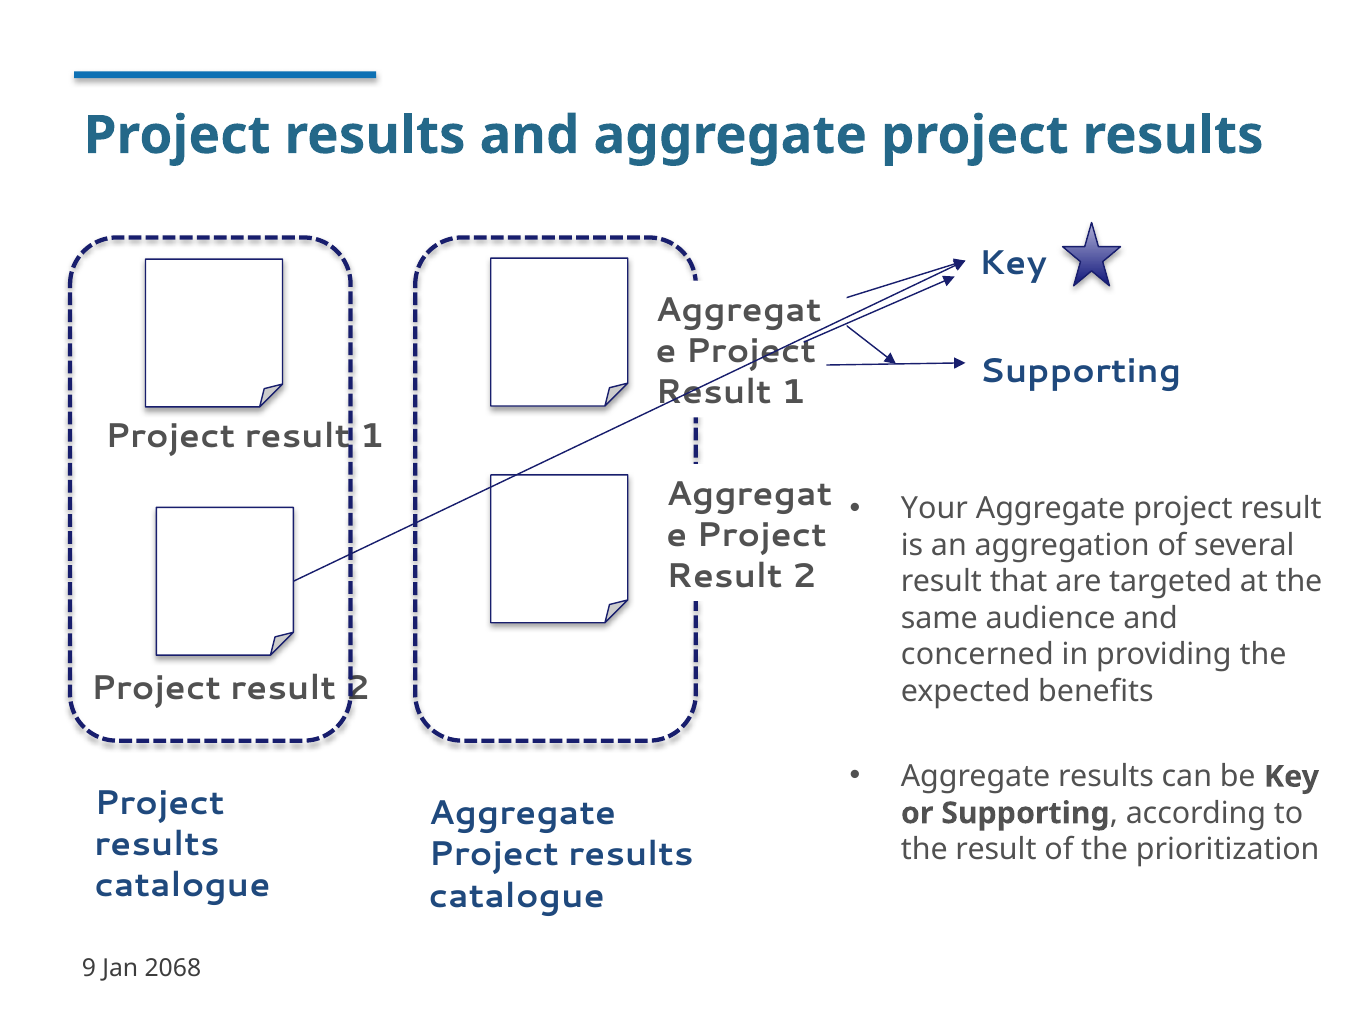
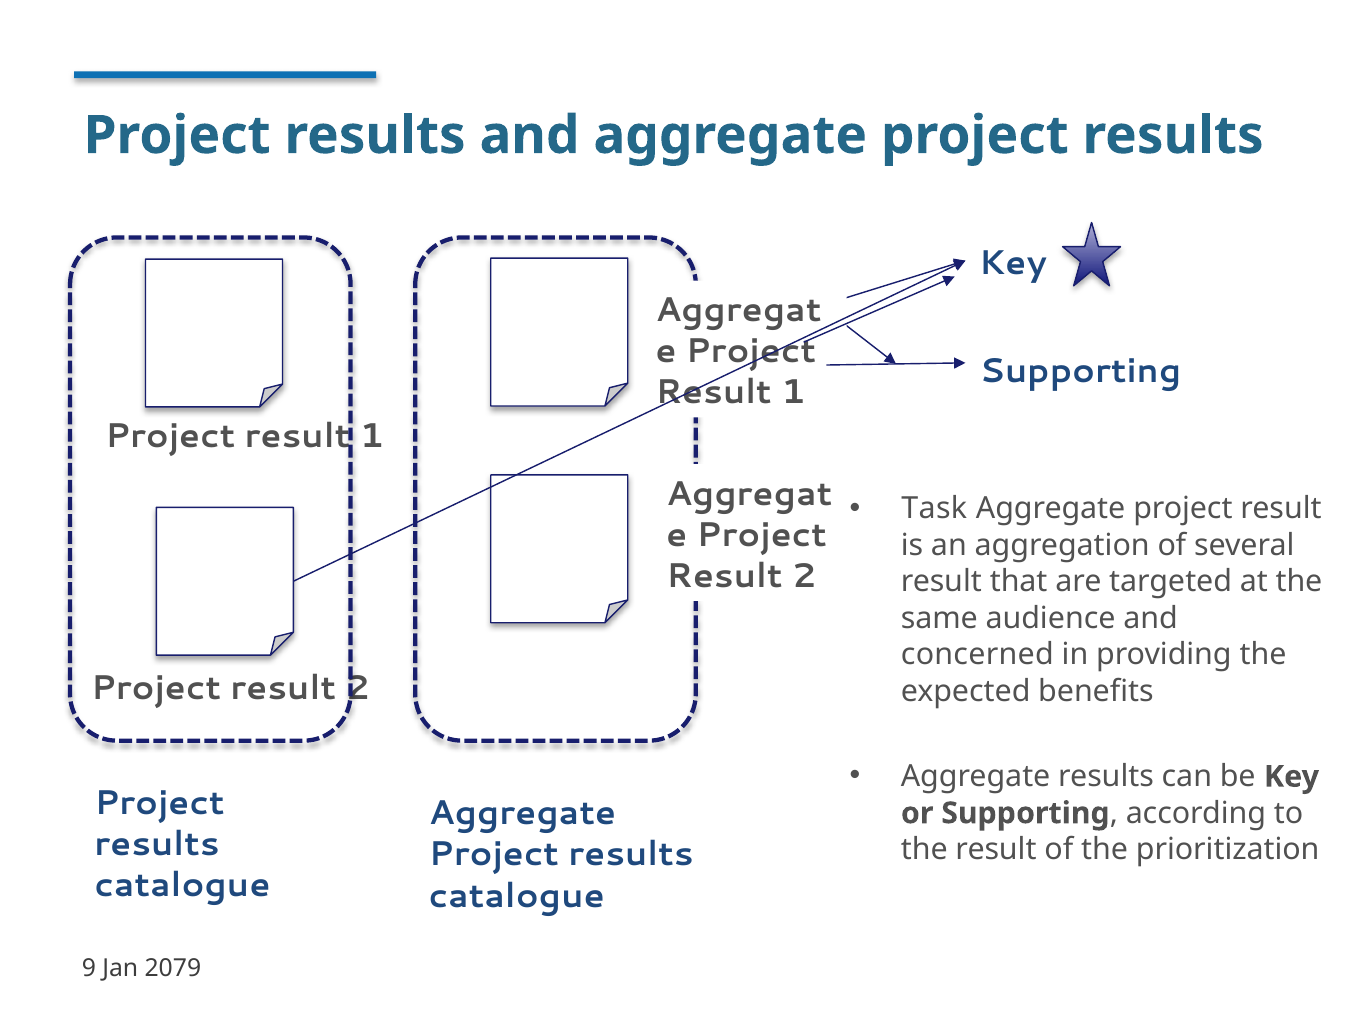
Your: Your -> Task (934, 509)
2068: 2068 -> 2079 (173, 968)
